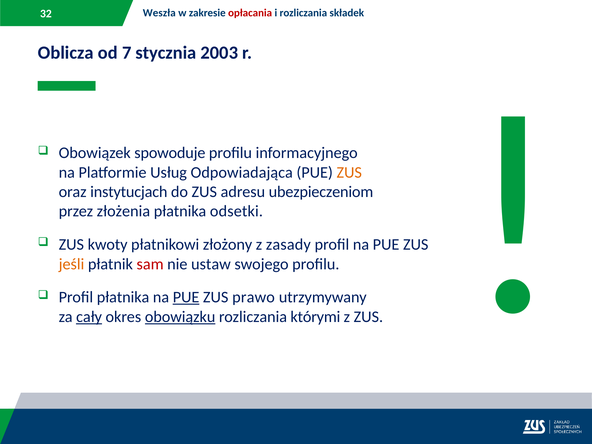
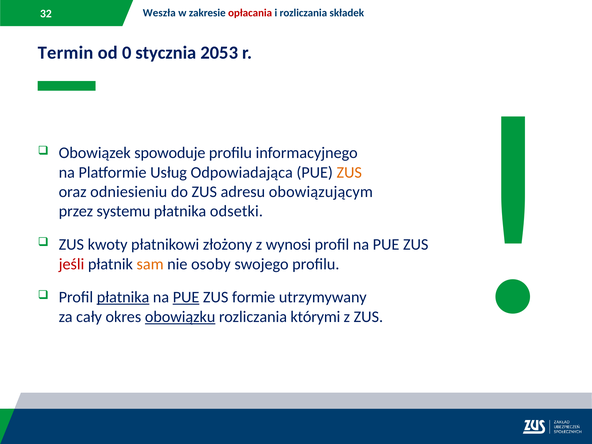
Oblicza: Oblicza -> Termin (66, 53)
7: 7 -> 0 (127, 53)
2003: 2003 -> 2053 (219, 53)
instytucjach: instytucjach -> odniesieniu (129, 192)
ubezpieczeniom: ubezpieczeniom -> obowiązującym (321, 192)
złożenia: złożenia -> systemu (123, 211)
zasady: zasady -> wynosi (288, 245)
jeśli colour: orange -> red (71, 264)
sam colour: red -> orange (150, 264)
ustaw: ustaw -> osoby (211, 264)
płatnika underline: none -> present (123, 297)
prawo: prawo -> formie (254, 297)
cały underline: present -> none (89, 317)
